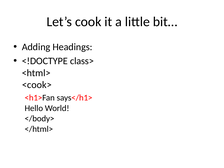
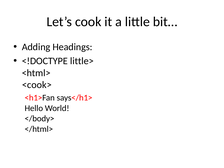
class>: class> -> little> (82, 61)
